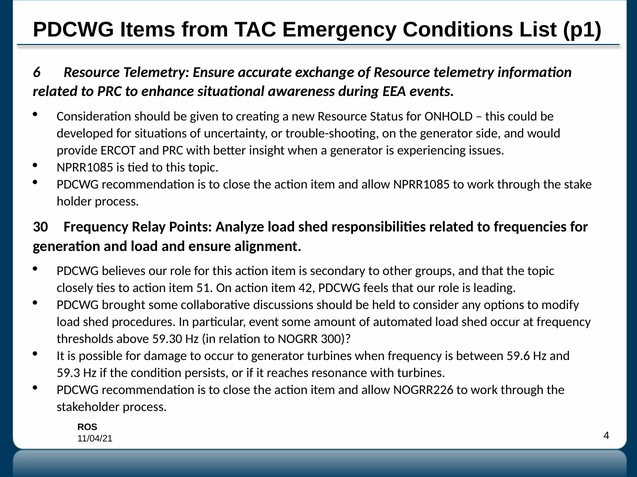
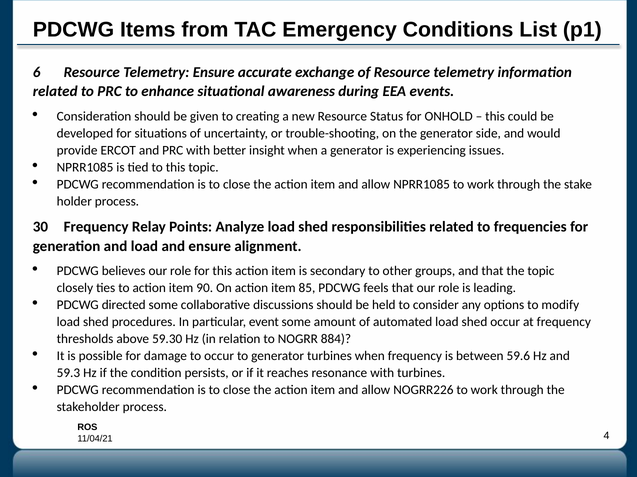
51: 51 -> 90 (205, 289)
42: 42 -> 85 (307, 289)
brought: brought -> directed (124, 306)
300: 300 -> 884 (336, 340)
